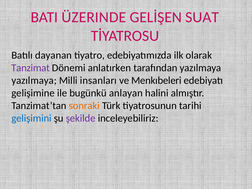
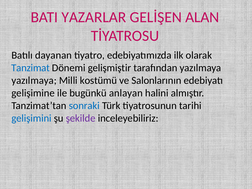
ÜZERINDE: ÜZERINDE -> YAZARLAR (94, 17)
SUAT: SUAT -> ALAN (202, 17)
Tanzimat colour: purple -> blue (31, 68)
anlatırken: anlatırken -> gelişmiştir (109, 68)
insanları: insanları -> kostümü (98, 80)
Menkıbeleri: Menkıbeleri -> Salonlarının (156, 80)
sonraki colour: orange -> blue (84, 106)
